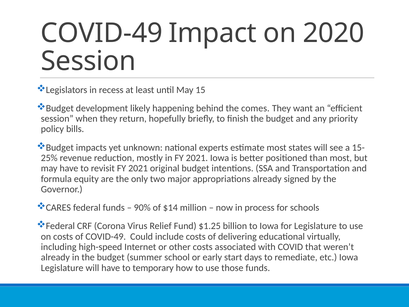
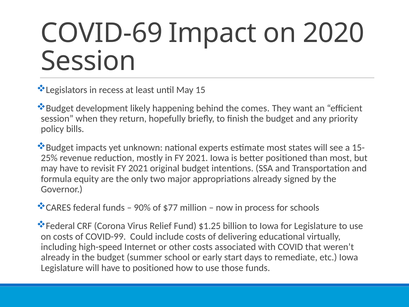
COVID-49: COVID-49 -> COVID-69 (102, 33)
$14: $14 -> $77 (170, 208)
of COVID-49: COVID-49 -> COVID-99 (106, 236)
to temporary: temporary -> positioned (153, 268)
